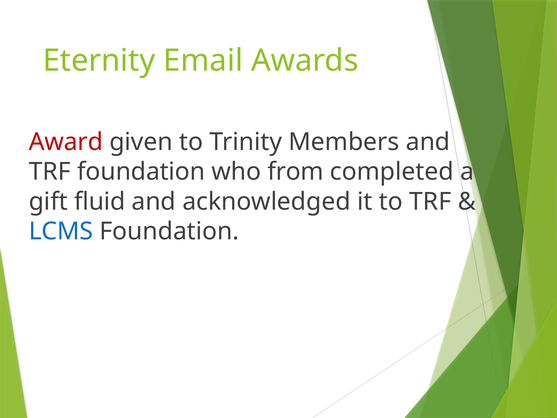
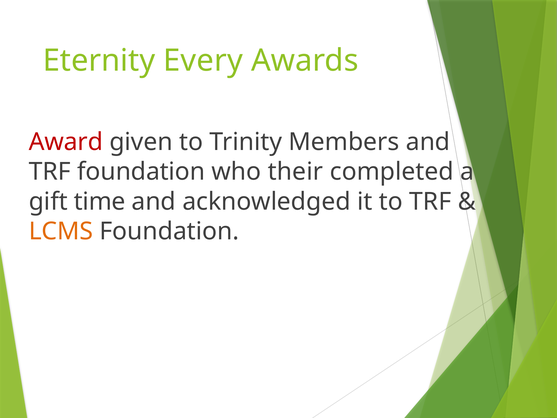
Email: Email -> Every (203, 61)
from: from -> their (295, 172)
fluid: fluid -> time (100, 201)
LCMS colour: blue -> orange (61, 231)
